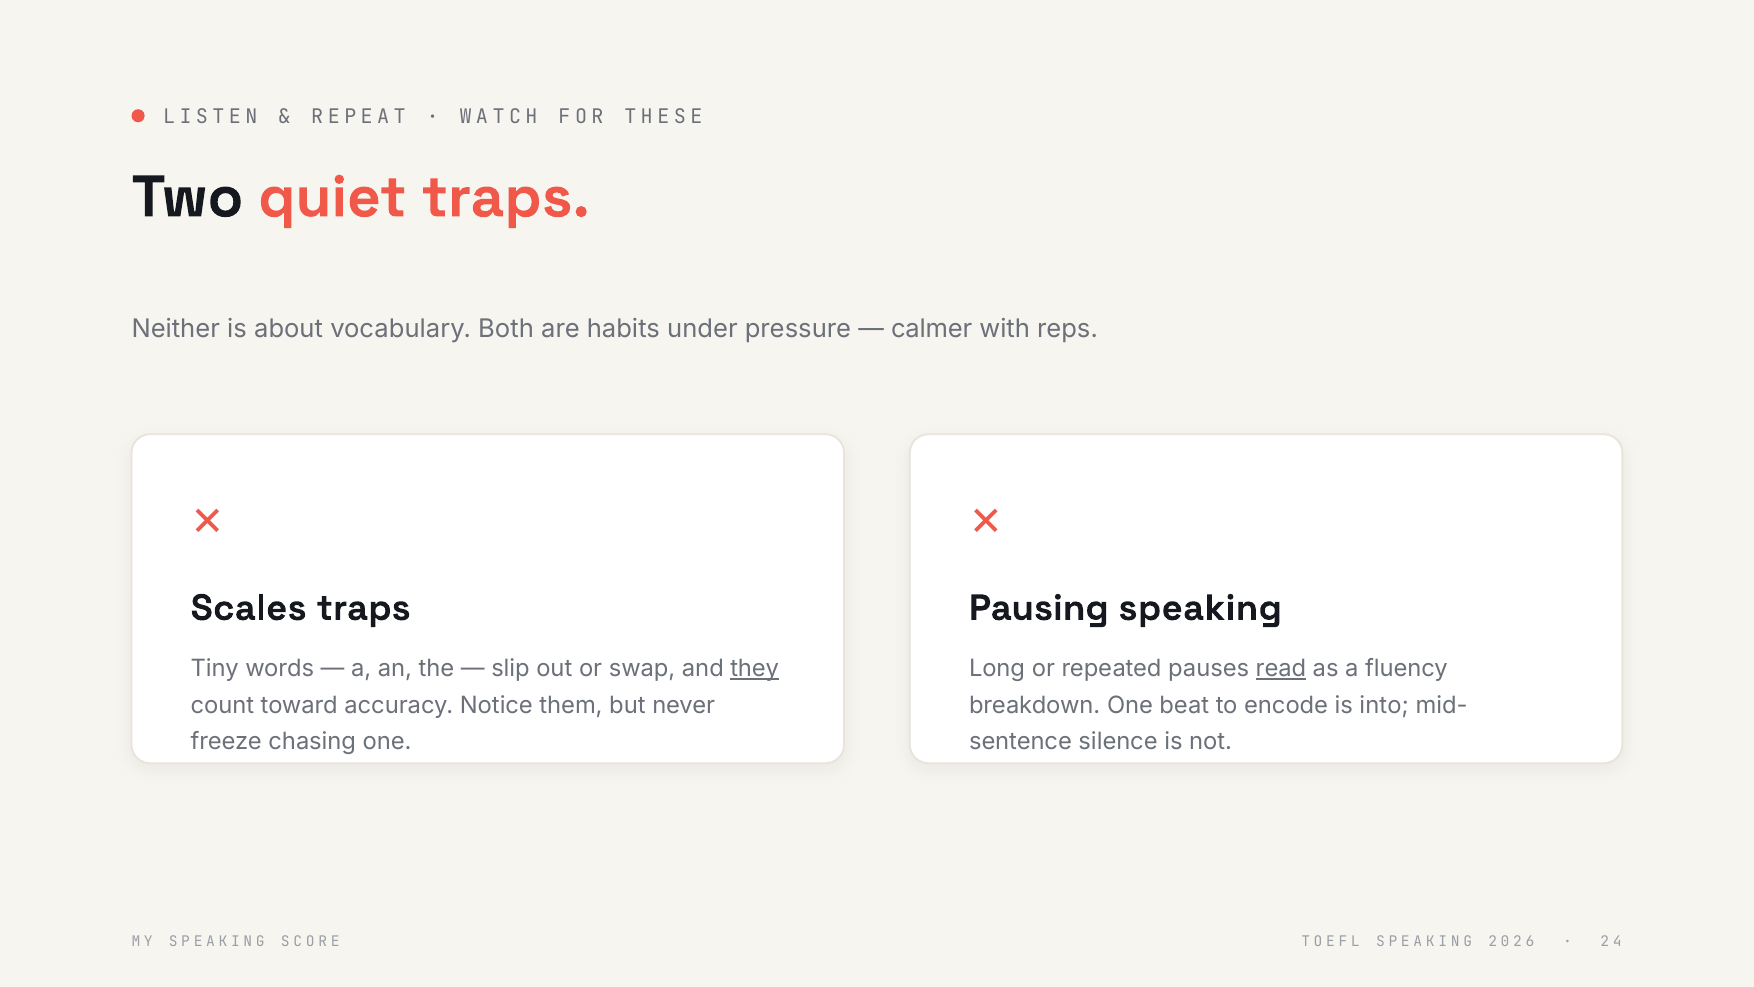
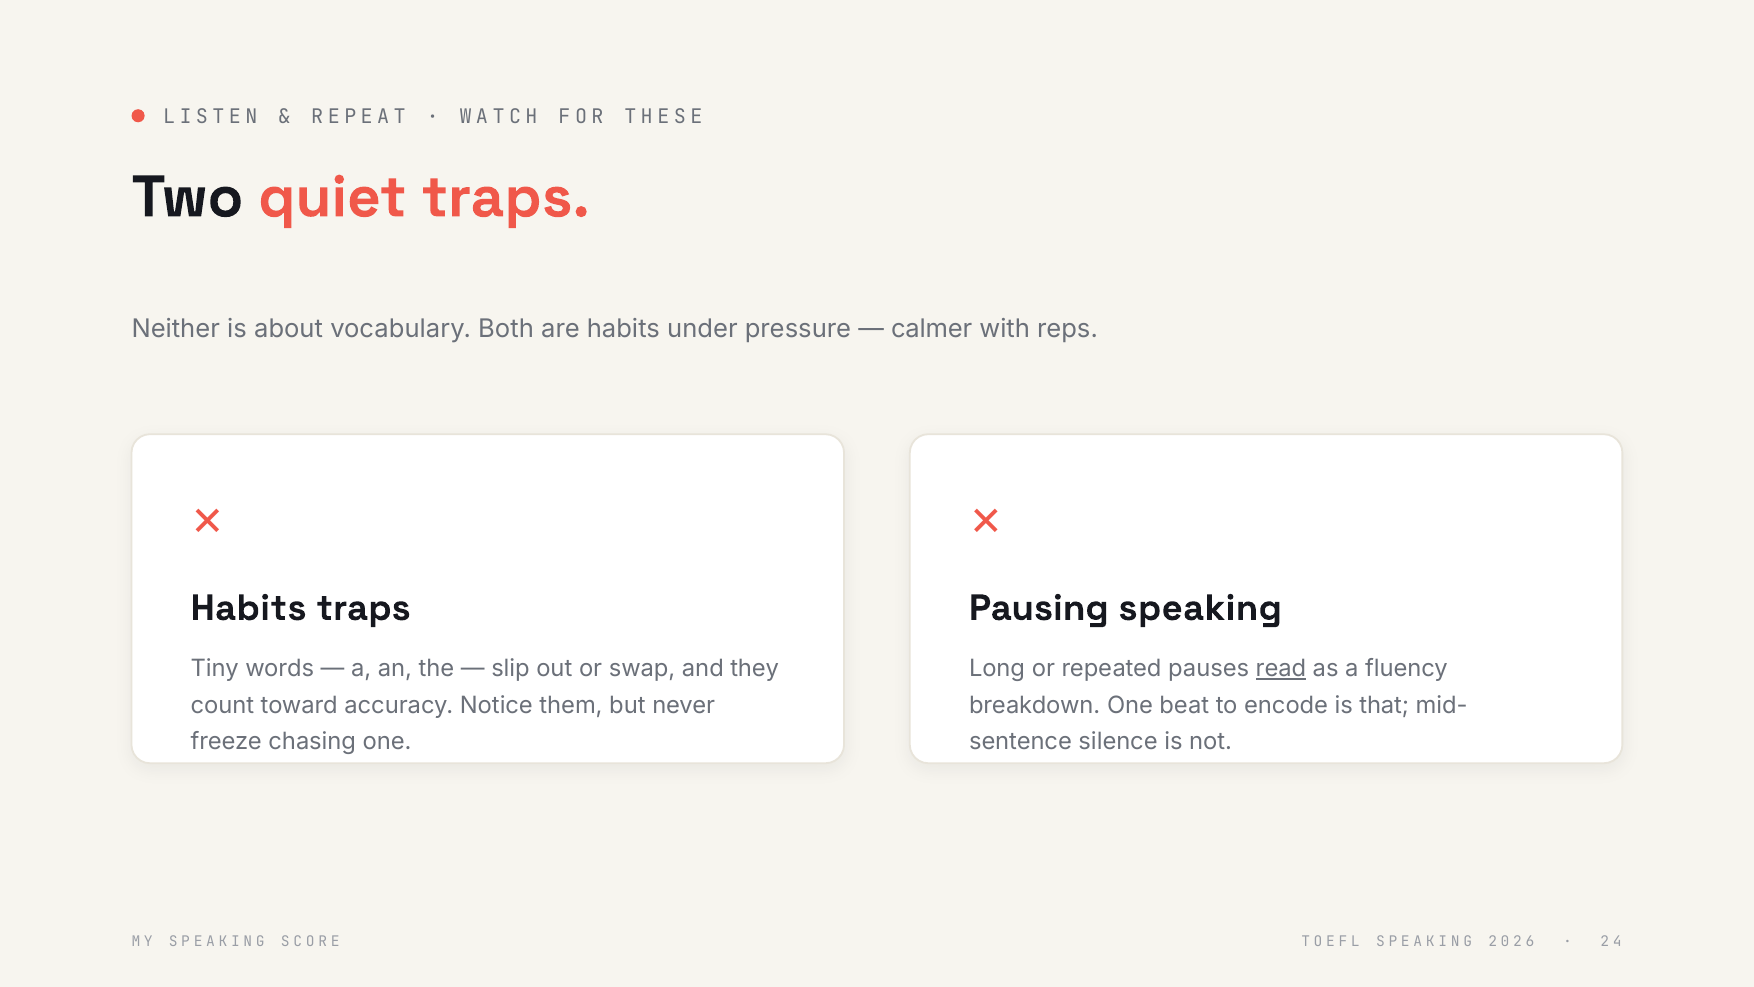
Scales: Scales -> Habits (249, 608)
they underline: present -> none (755, 668)
into: into -> that (1384, 705)
